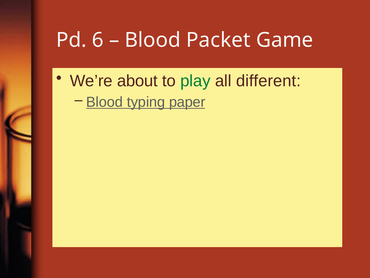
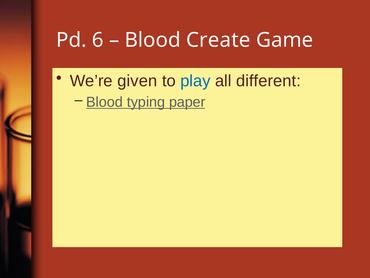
Packet: Packet -> Create (218, 40)
about: about -> given (137, 81)
play colour: green -> blue (195, 81)
